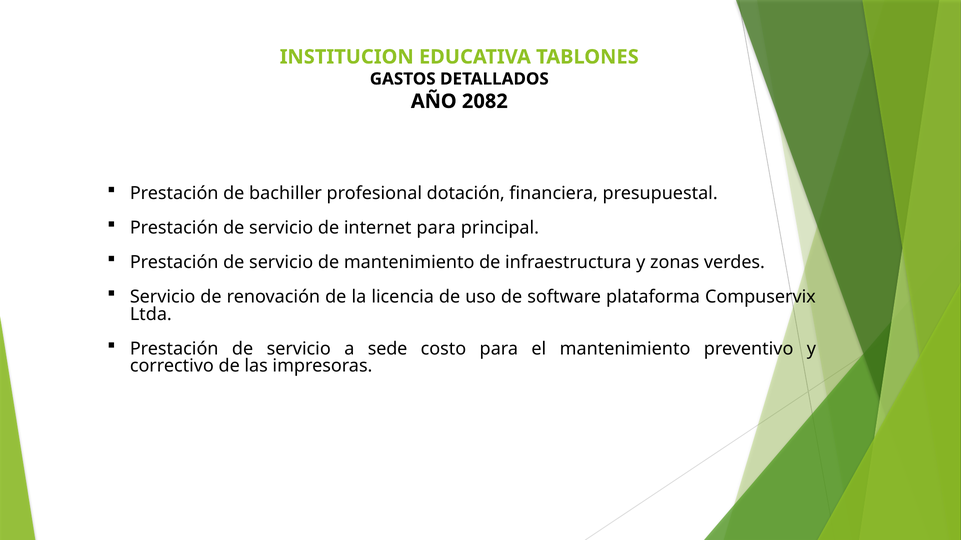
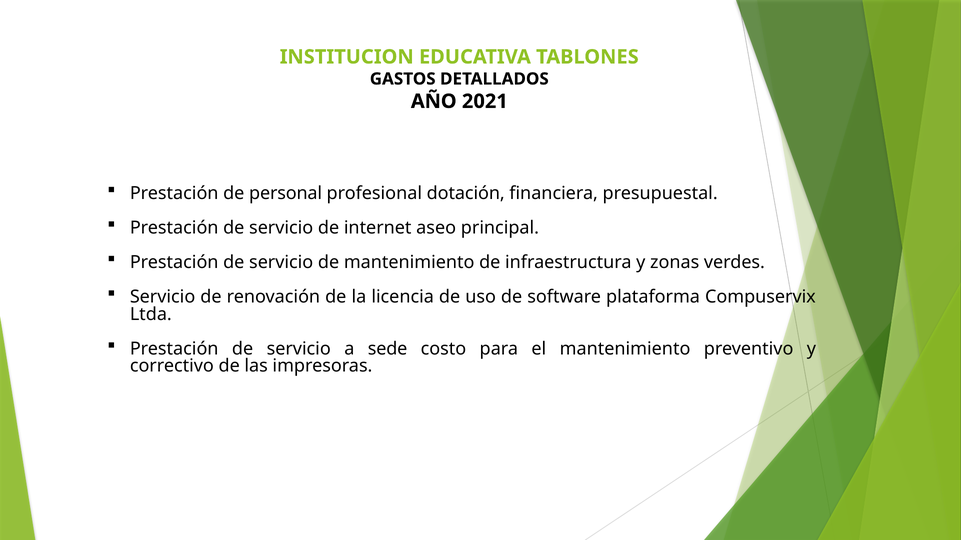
2082: 2082 -> 2021 (485, 101)
bachiller: bachiller -> personal (286, 193)
internet para: para -> aseo (436, 228)
